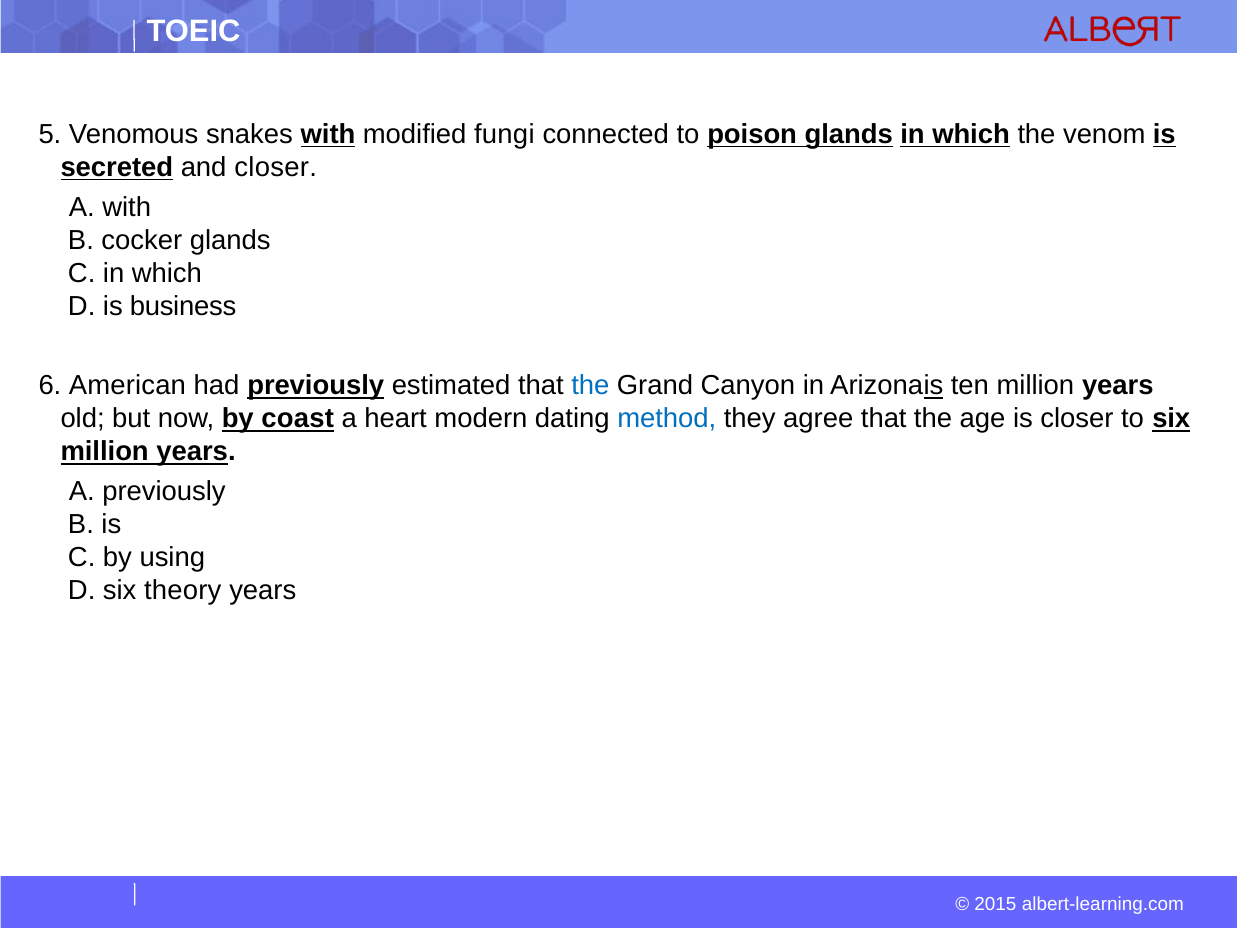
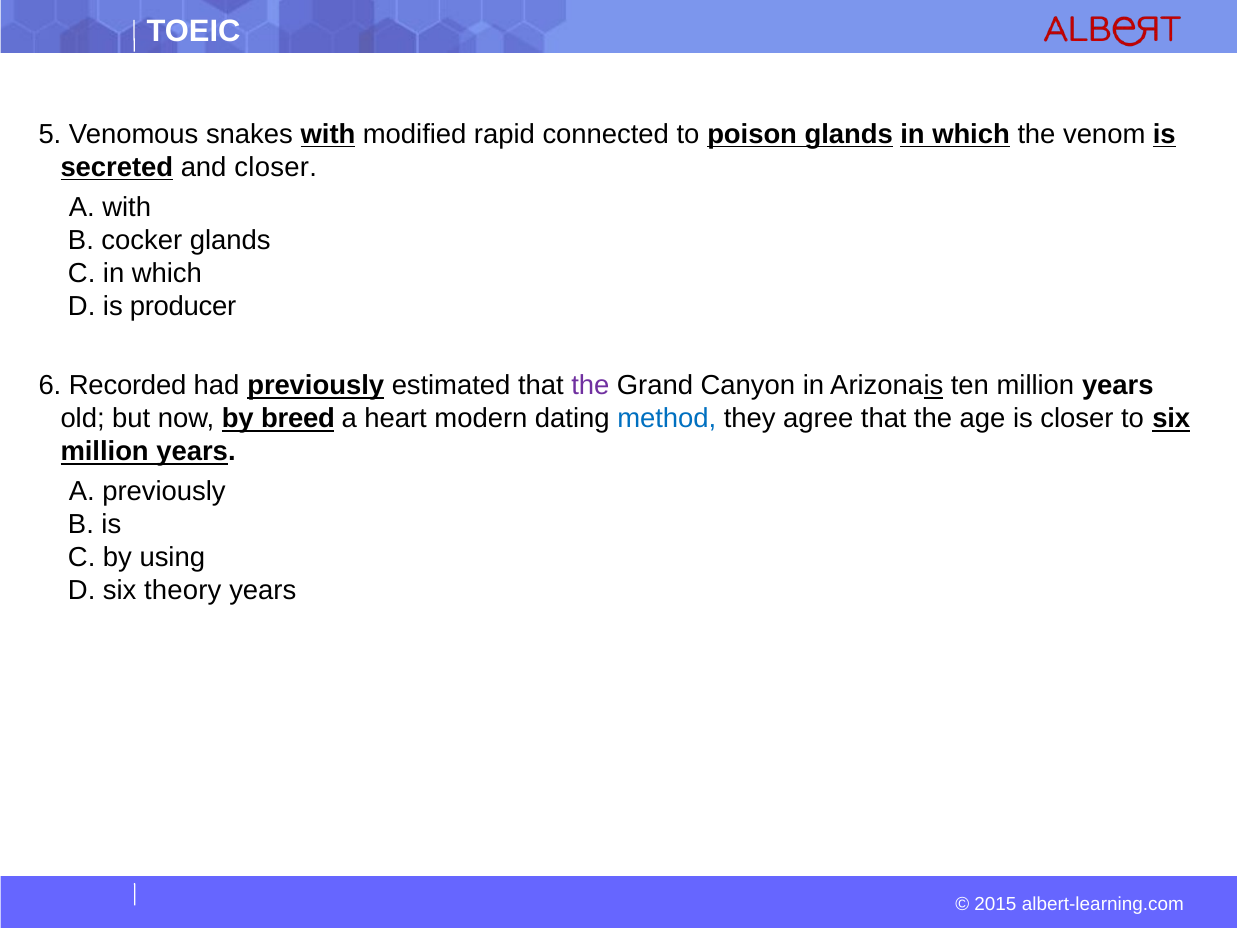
fungi: fungi -> rapid (504, 134)
business: business -> producer (183, 306)
American: American -> Recorded (128, 386)
the colour: blue -> purple (590, 386)
coast: coast -> breed (298, 419)
